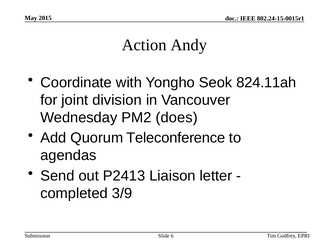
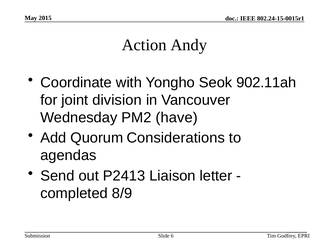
824.11ah: 824.11ah -> 902.11ah (266, 83)
does: does -> have (177, 118)
Teleconference: Teleconference -> Considerations (176, 138)
3/9: 3/9 -> 8/9 (122, 194)
